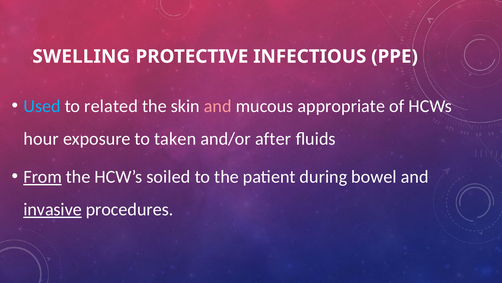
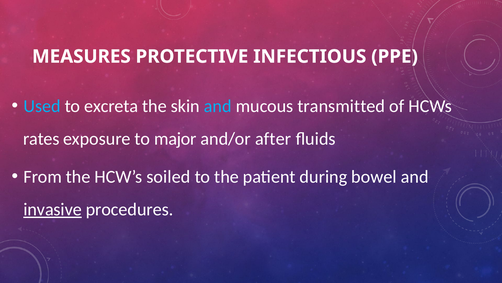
SWELLING: SWELLING -> MEASURES (81, 56)
related: related -> excreta (111, 106)
and colour: pink -> light blue (218, 106)
appropriate: appropriate -> transmitted (341, 106)
hour: hour -> rates (41, 139)
taken: taken -> major (175, 139)
From underline: present -> none (43, 176)
